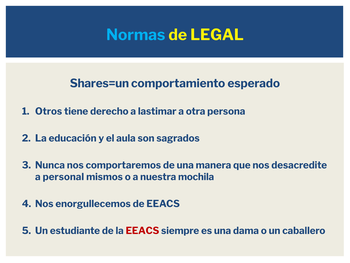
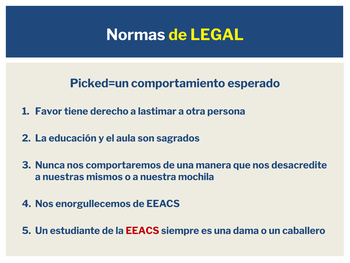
Normas colour: light blue -> white (136, 35)
Shares=un: Shares=un -> Picked=un (99, 83)
Otros: Otros -> Favor (49, 111)
personal: personal -> nuestras (63, 177)
